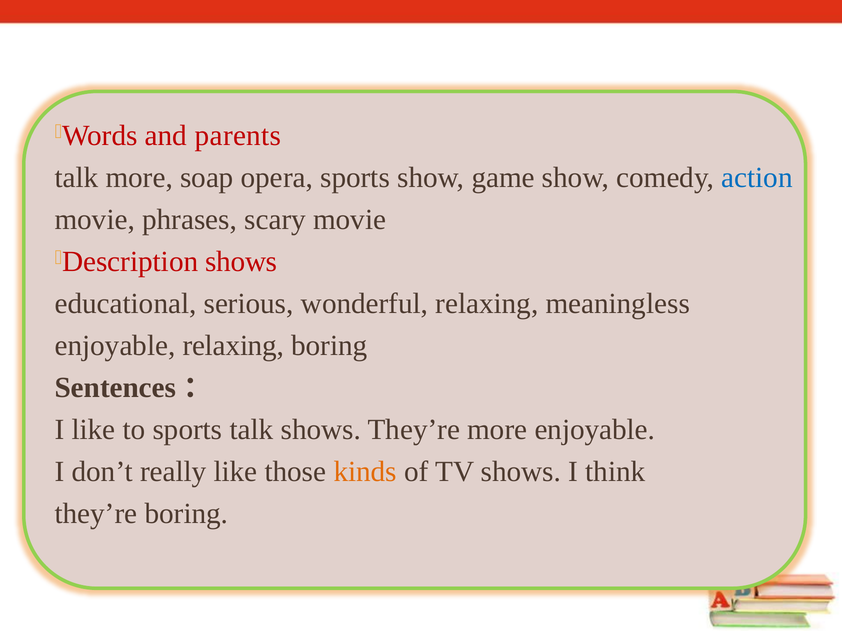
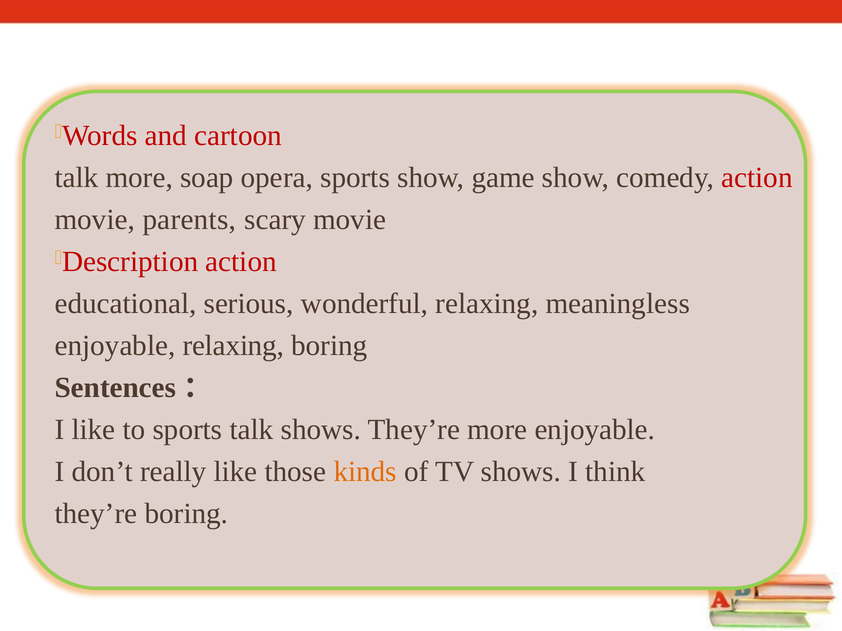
parents: parents -> cartoon (238, 136)
action colour: blue -> red (757, 178)
phrases: phrases -> parents (189, 220)
shows: shows -> action (241, 262)
